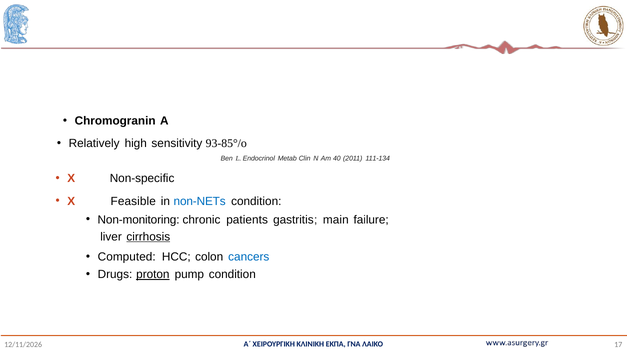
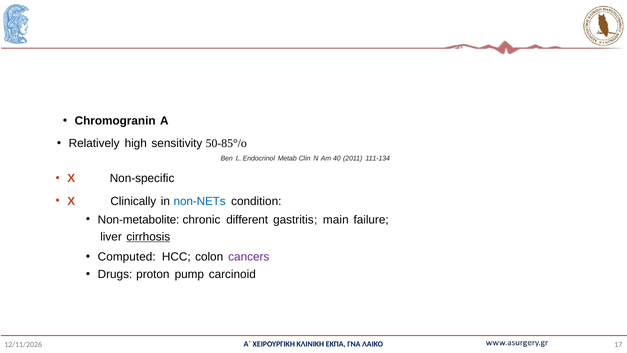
93-85°/o: 93-85°/o -> 50-85°/o (226, 143)
Feasible: Feasible -> Clinically (133, 201)
Non-monitoring: Non-monitoring -> Non-metabolite (139, 220)
patients: patients -> different (247, 220)
cancers colour: blue -> purple (249, 257)
proton underline: present -> none (153, 274)
pump condition: condition -> carcinoid (232, 274)
